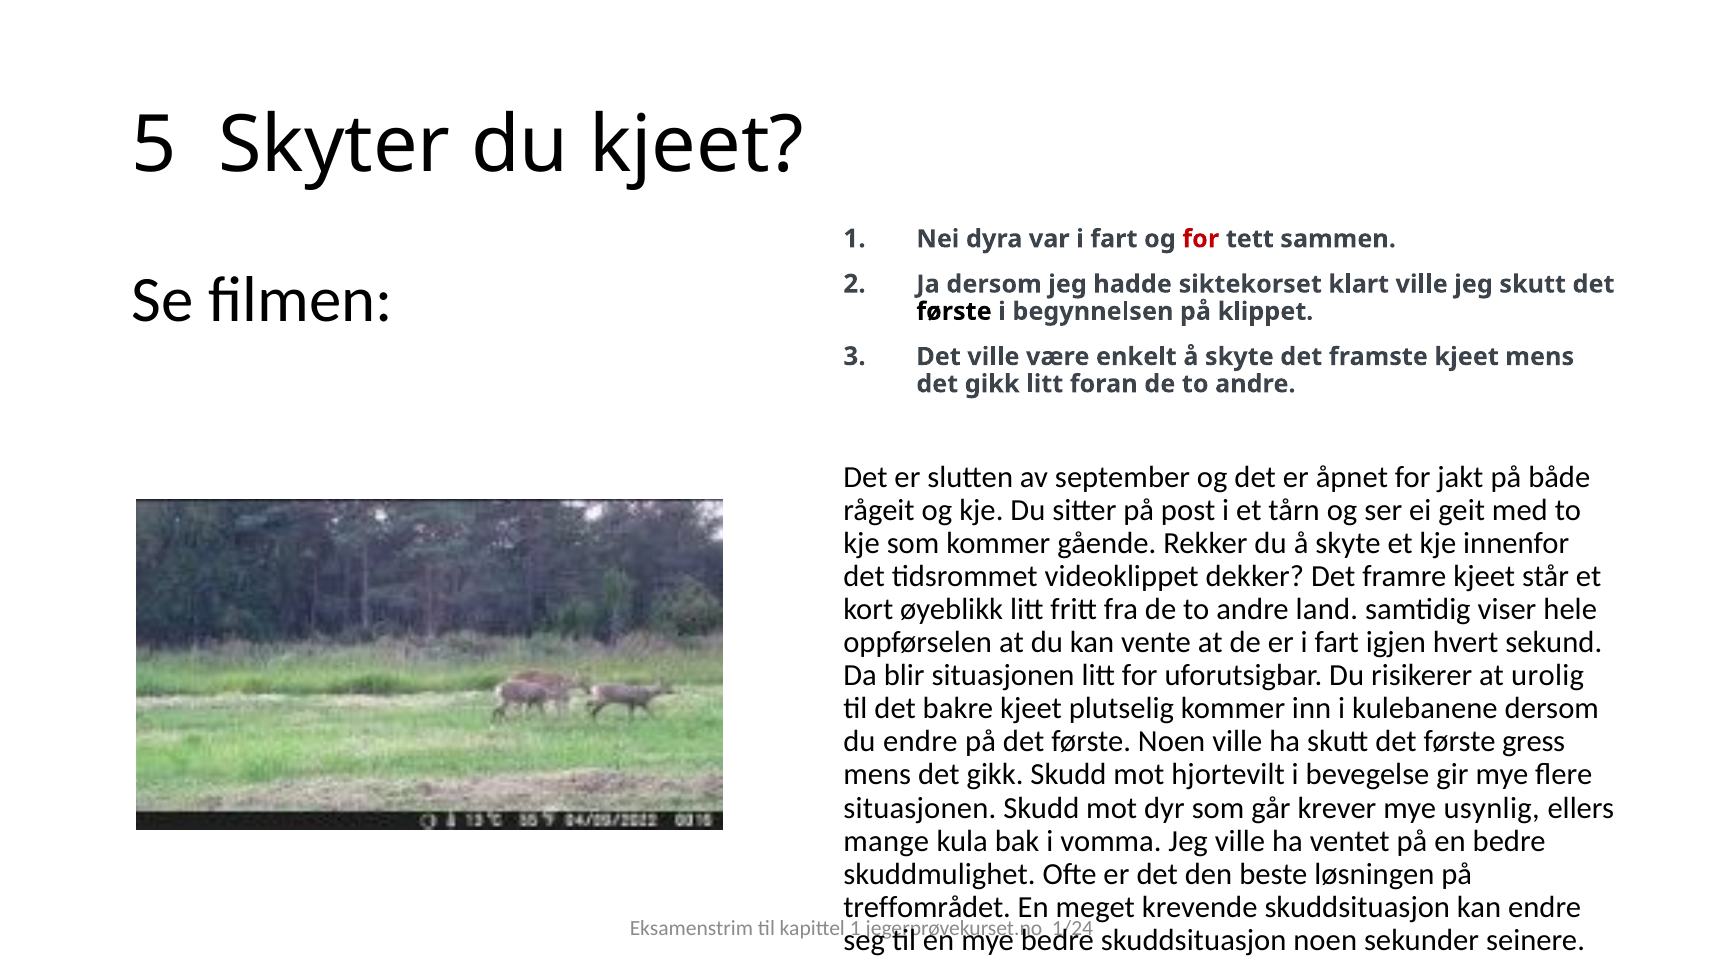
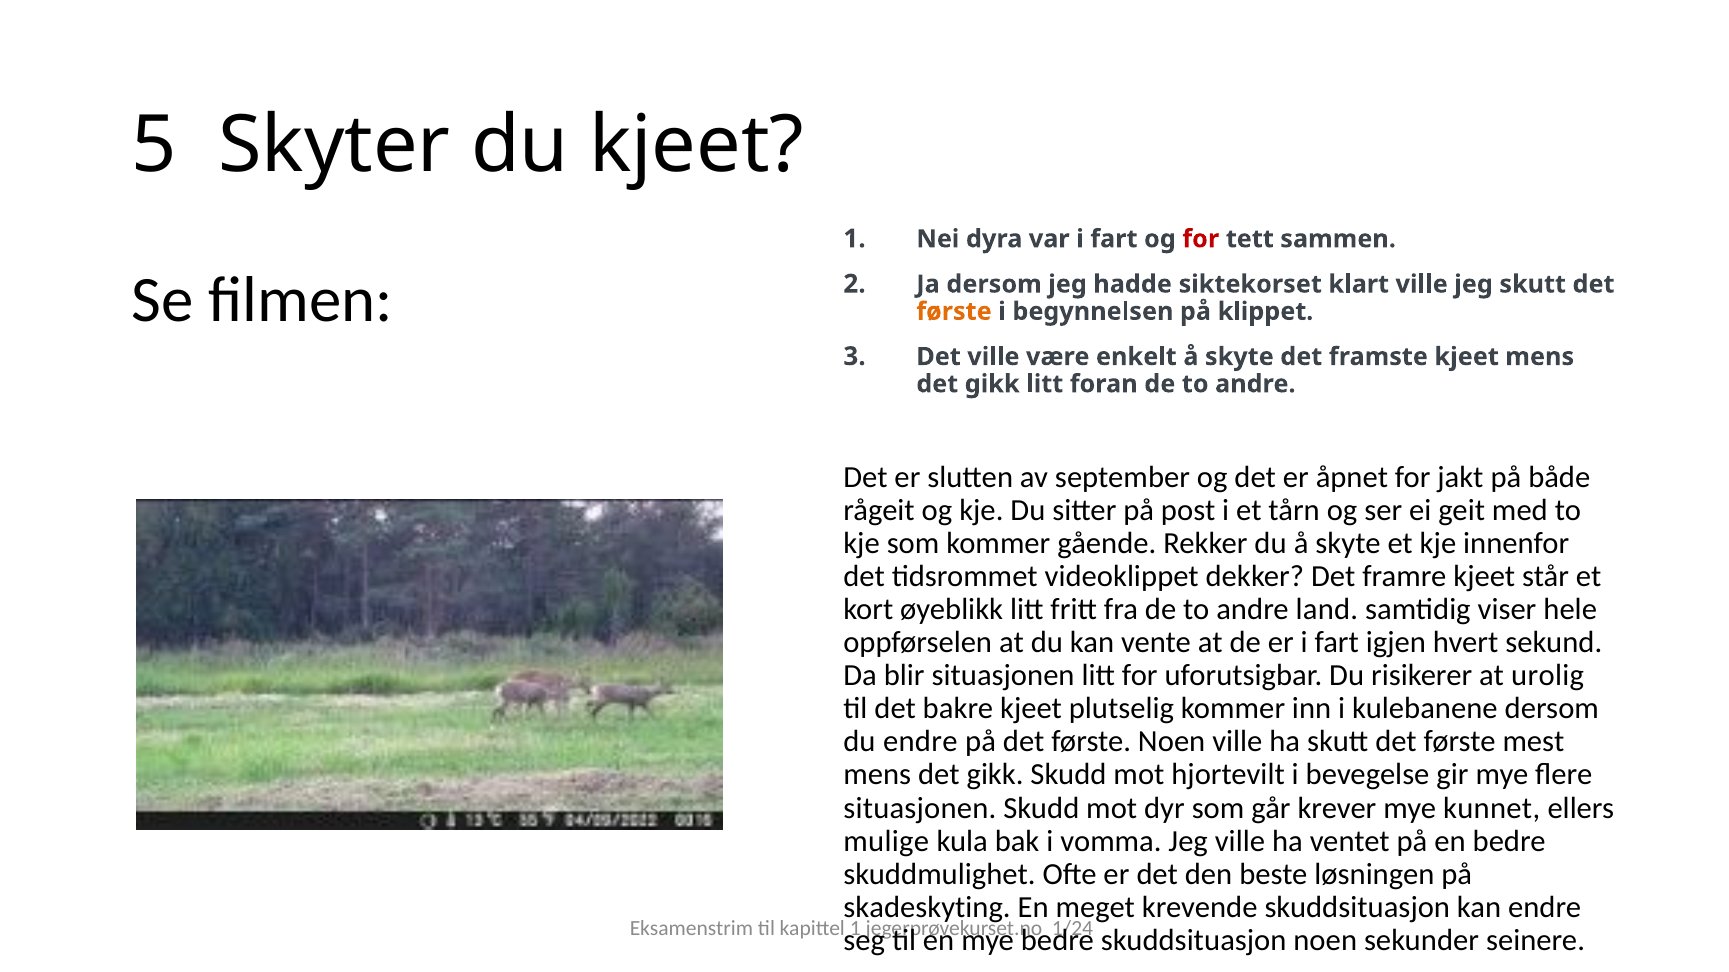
første colour: black -> orange (954, 312)
gress: gress -> mest (1533, 742)
usynlig: usynlig -> kunnet (1492, 808)
mange: mange -> mulige (886, 841)
treffområdet: treffområdet -> skadeskyting (927, 908)
